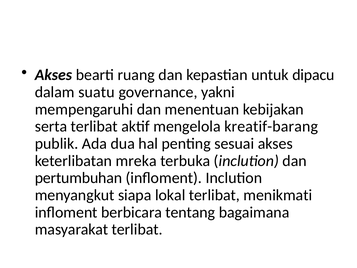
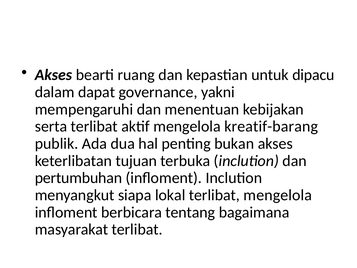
suatu: suatu -> dapat (97, 92)
sesuai: sesuai -> bukan (234, 143)
mreka: mreka -> tujuan (136, 161)
terlibat menikmati: menikmati -> mengelola (278, 195)
